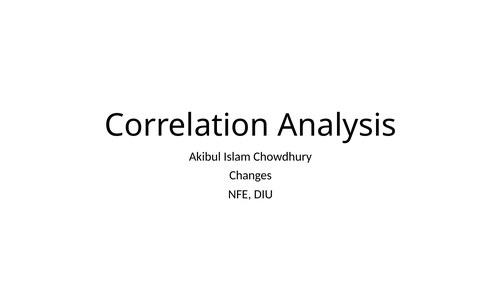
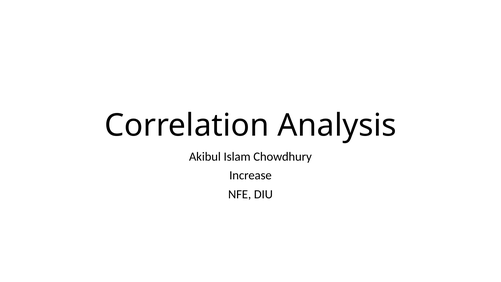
Changes: Changes -> Increase (250, 175)
